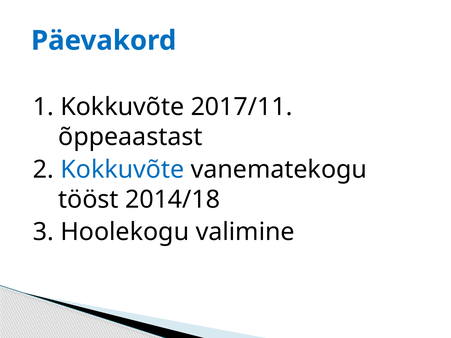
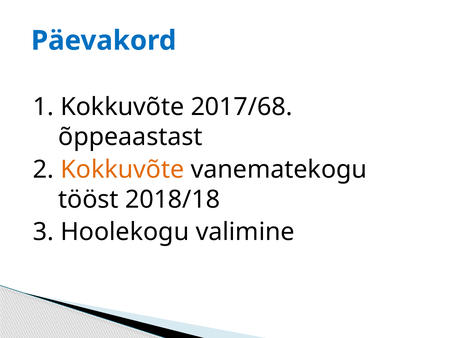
2017/11: 2017/11 -> 2017/68 (242, 107)
Kokkuvõte colour: blue -> orange (122, 170)
2014/18: 2014/18 -> 2018/18 (173, 200)
